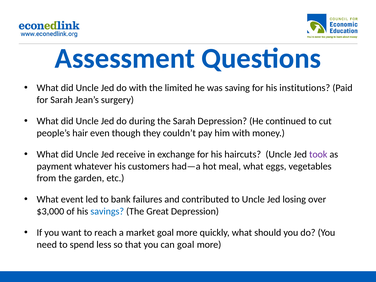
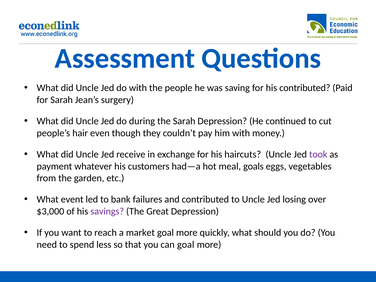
limited: limited -> people (179, 88)
his institutions: institutions -> contributed (305, 88)
meal what: what -> goals (253, 166)
savings colour: blue -> purple (107, 211)
